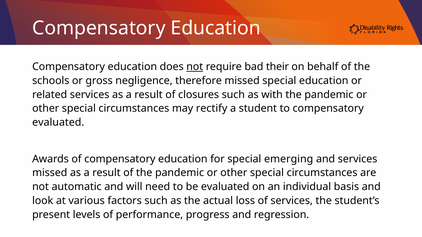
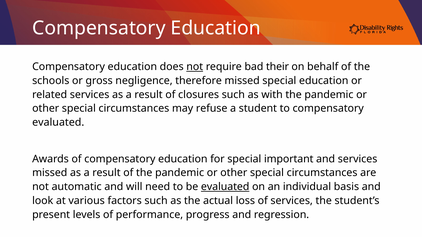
rectify: rectify -> refuse (212, 109)
emerging: emerging -> important (289, 159)
evaluated underline: none -> present (225, 187)
